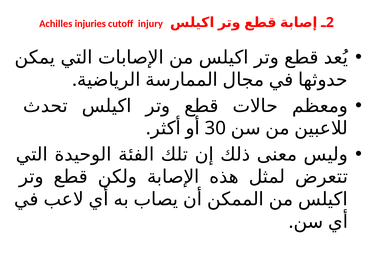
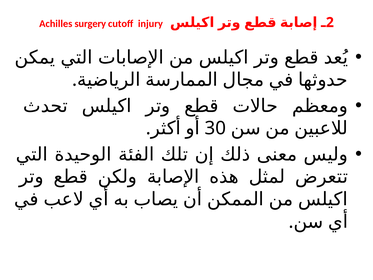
injuries: injuries -> surgery (90, 24)
